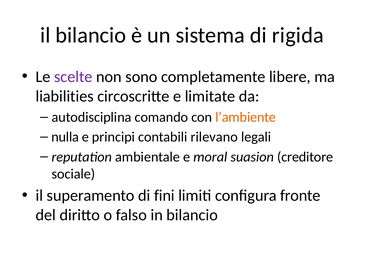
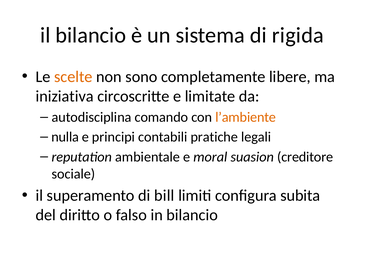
scelte colour: purple -> orange (73, 77)
liabilities: liabilities -> iniziativa (65, 96)
rilevano: rilevano -> pratiche (214, 137)
fini: fini -> bill (164, 195)
fronte: fronte -> subita (300, 195)
